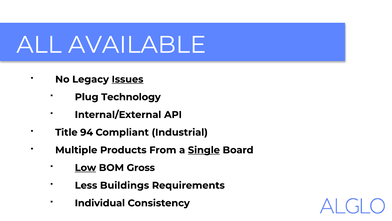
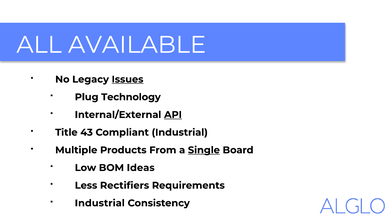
API underline: none -> present (173, 114)
94: 94 -> 43 (87, 132)
Low underline: present -> none (85, 167)
Gross: Gross -> Ideas (141, 167)
Buildings: Buildings -> Rectifiers (125, 185)
Individual: Individual -> Industrial (100, 203)
